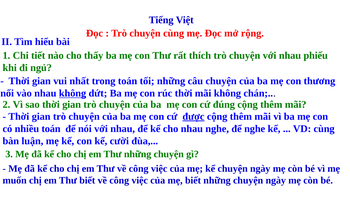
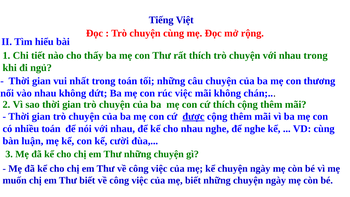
nhau phiếu: phiếu -> trong (316, 55)
không underline: present -> none (73, 93)
rúc thời: thời -> việc (184, 93)
cứ đúng: đúng -> thích (224, 105)
